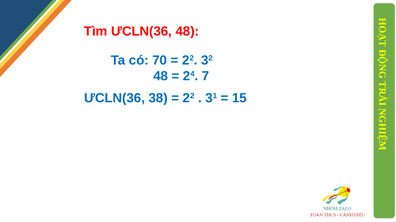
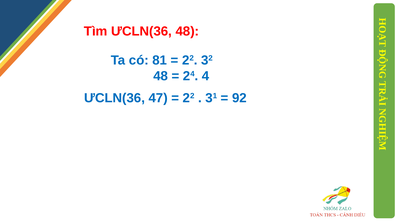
70: 70 -> 81 (160, 60)
7: 7 -> 4 (206, 76)
38: 38 -> 47 (158, 98)
15: 15 -> 92 (239, 98)
